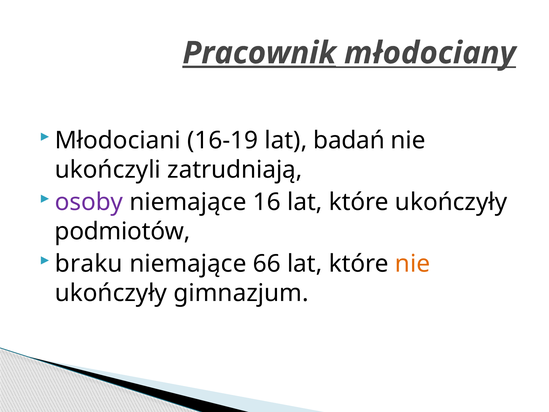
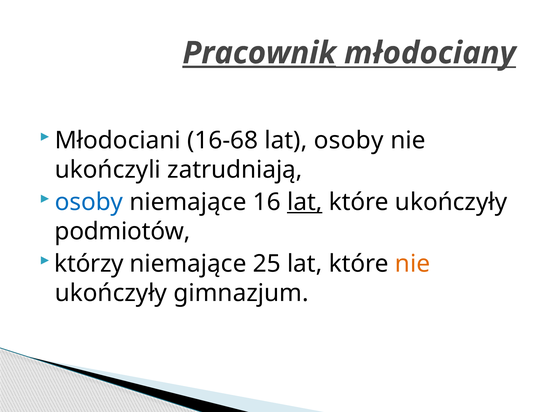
16-19: 16-19 -> 16-68 (223, 140)
lat badań: badań -> osoby (349, 140)
osoby colour: purple -> blue (89, 202)
lat underline: none -> present (305, 202)
braku: braku -> którzy (89, 264)
66: 66 -> 25 (267, 264)
